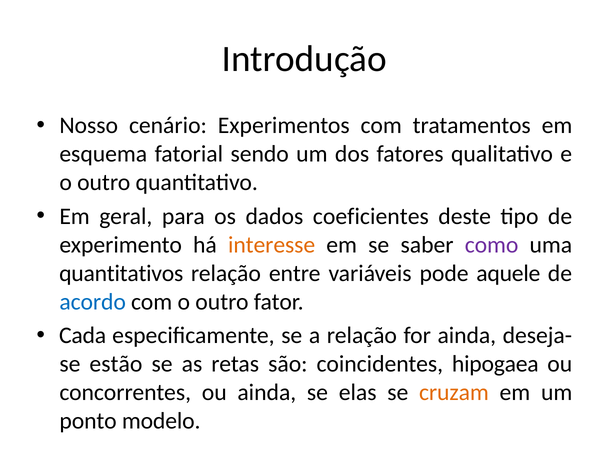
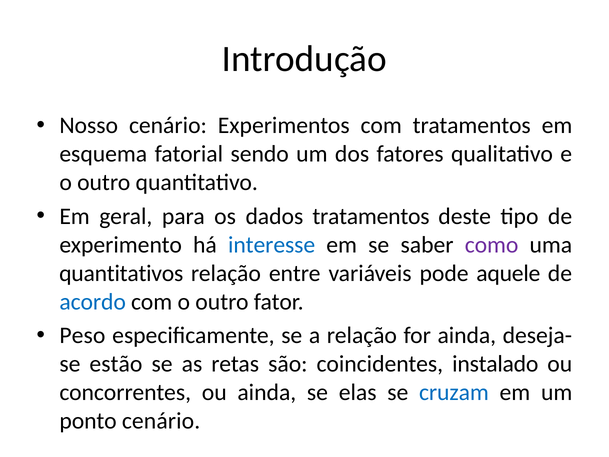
dados coeficientes: coeficientes -> tratamentos (371, 216)
interesse colour: orange -> blue (272, 245)
Cada: Cada -> Peso (82, 335)
hipogaea: hipogaea -> instalado (495, 364)
cruzam colour: orange -> blue (454, 392)
ponto modelo: modelo -> cenário (161, 421)
